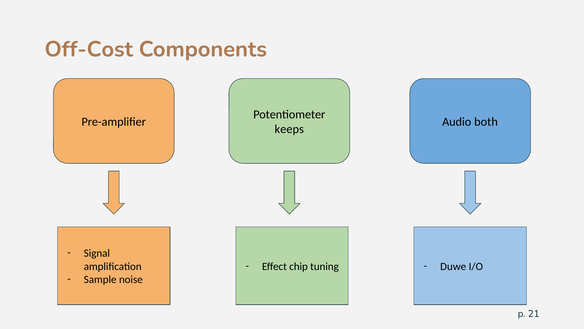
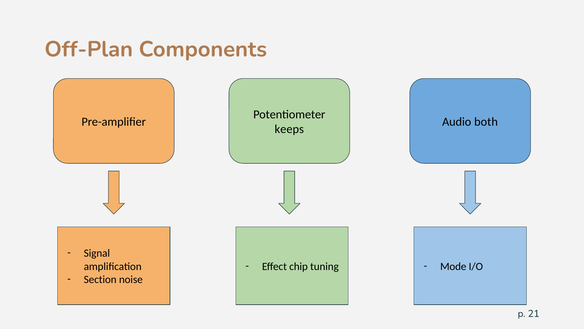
Off-Cost: Off-Cost -> Off-Plan (89, 49)
Duwe: Duwe -> Mode (453, 266)
Sample: Sample -> Section (100, 279)
